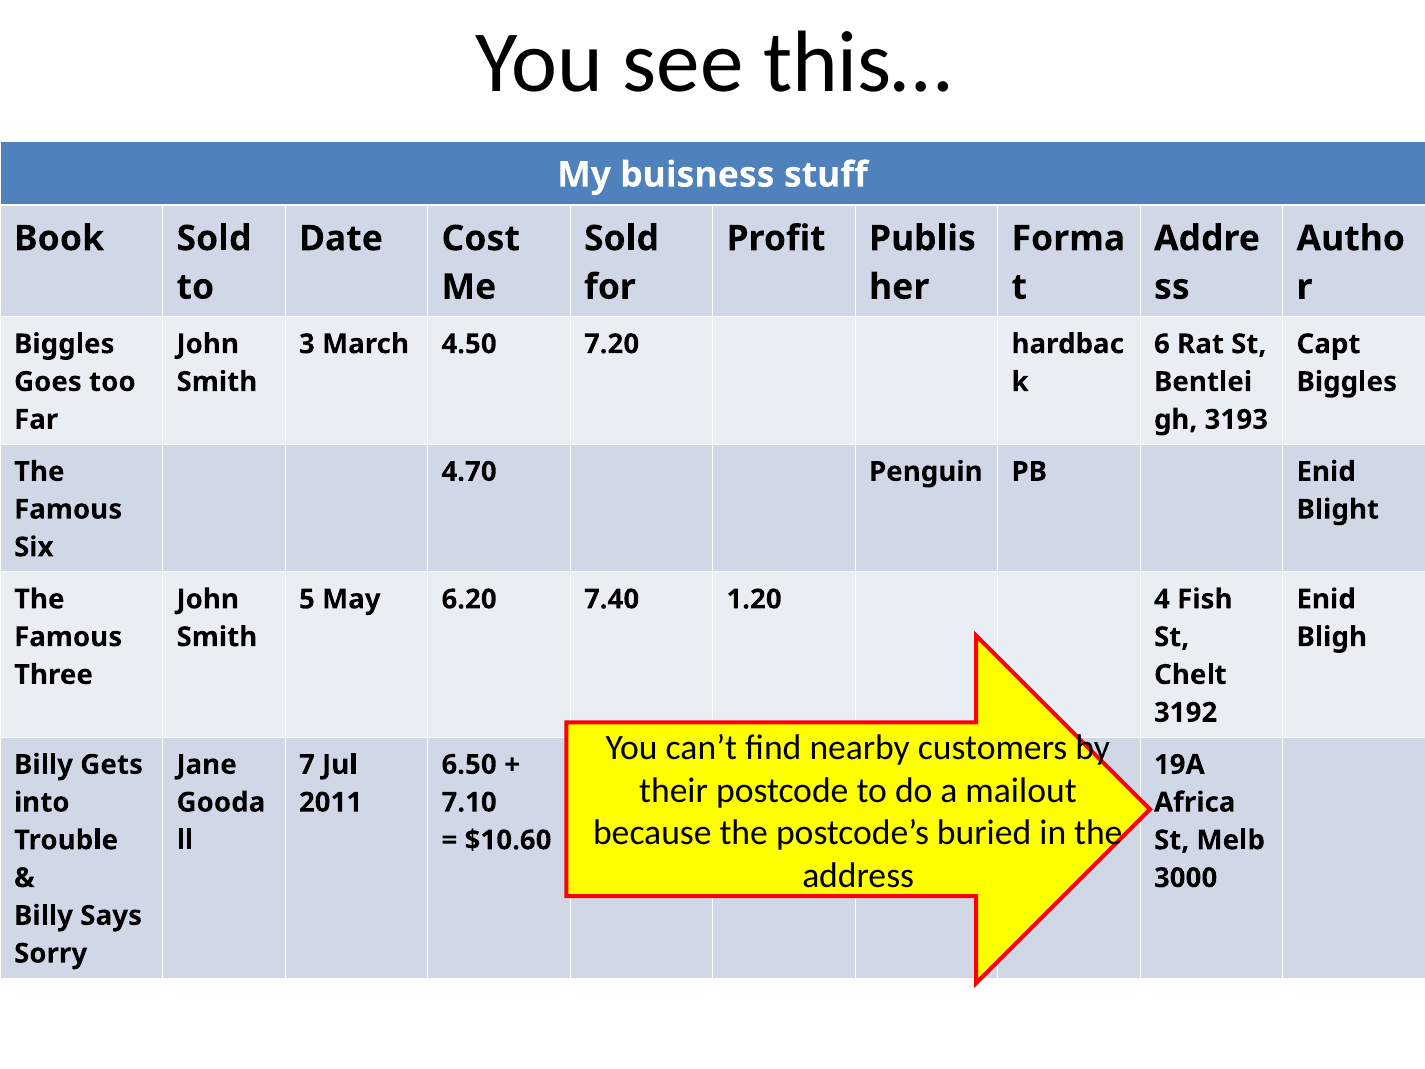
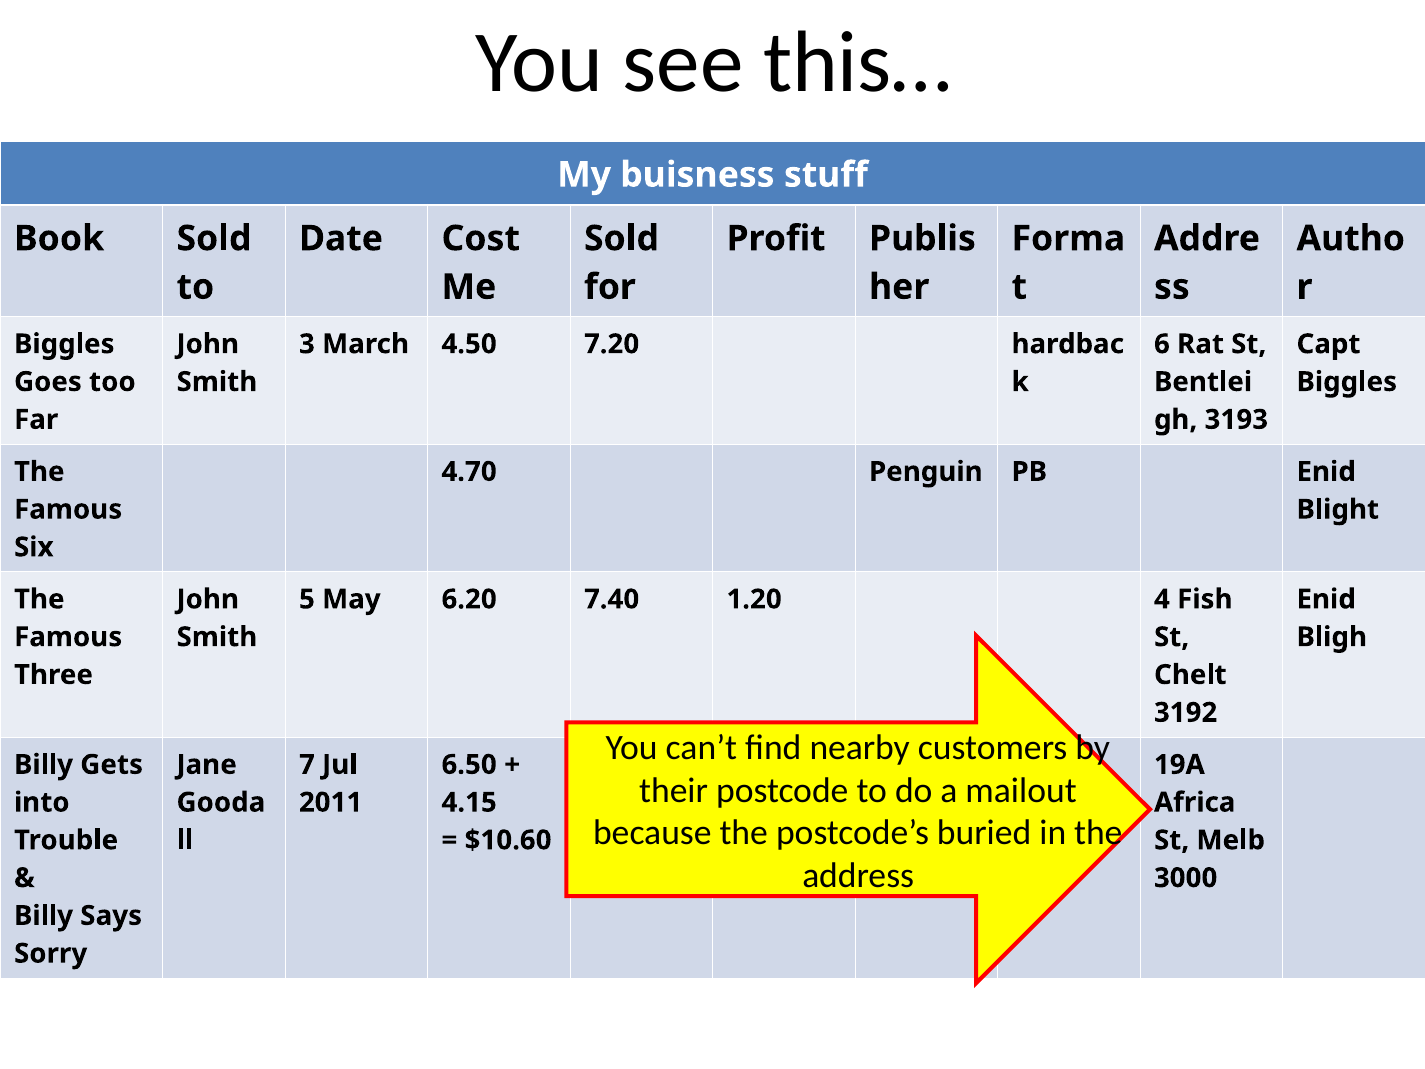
7.10: 7.10 -> 4.15 (469, 802)
